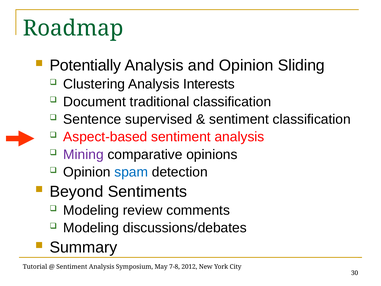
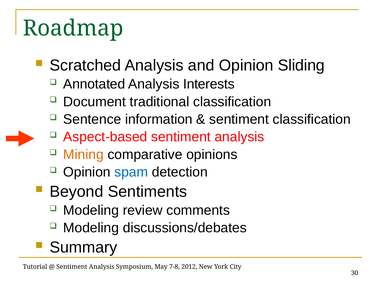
Potentially: Potentially -> Scratched (85, 65)
Clustering: Clustering -> Annotated (94, 84)
supervised: supervised -> information (159, 119)
Mining colour: purple -> orange (83, 154)
